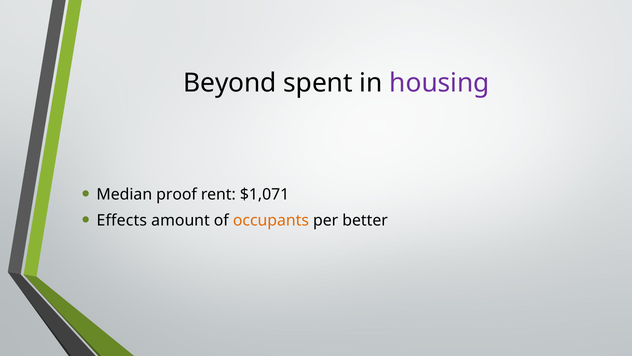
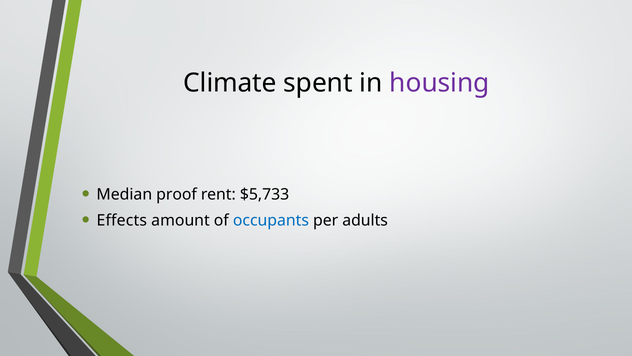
Beyond: Beyond -> Climate (230, 83)
$1,071: $1,071 -> $5,733 (265, 194)
occupants colour: orange -> blue (271, 220)
better: better -> adults (365, 220)
